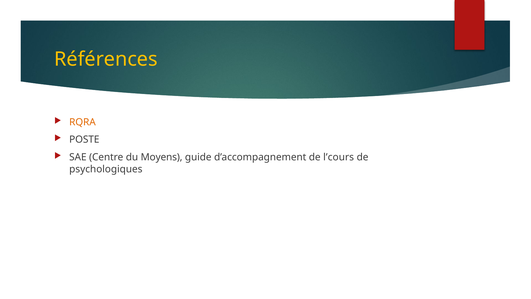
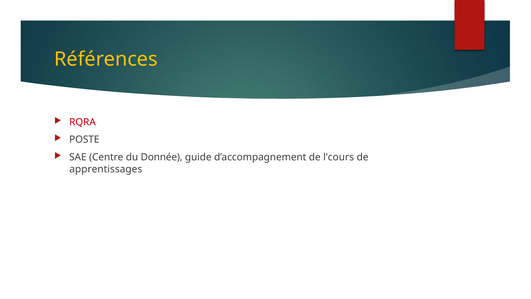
RQRA colour: orange -> red (82, 122)
Moyens: Moyens -> Donnée (162, 157)
psychologiques: psychologiques -> apprentissages (106, 169)
